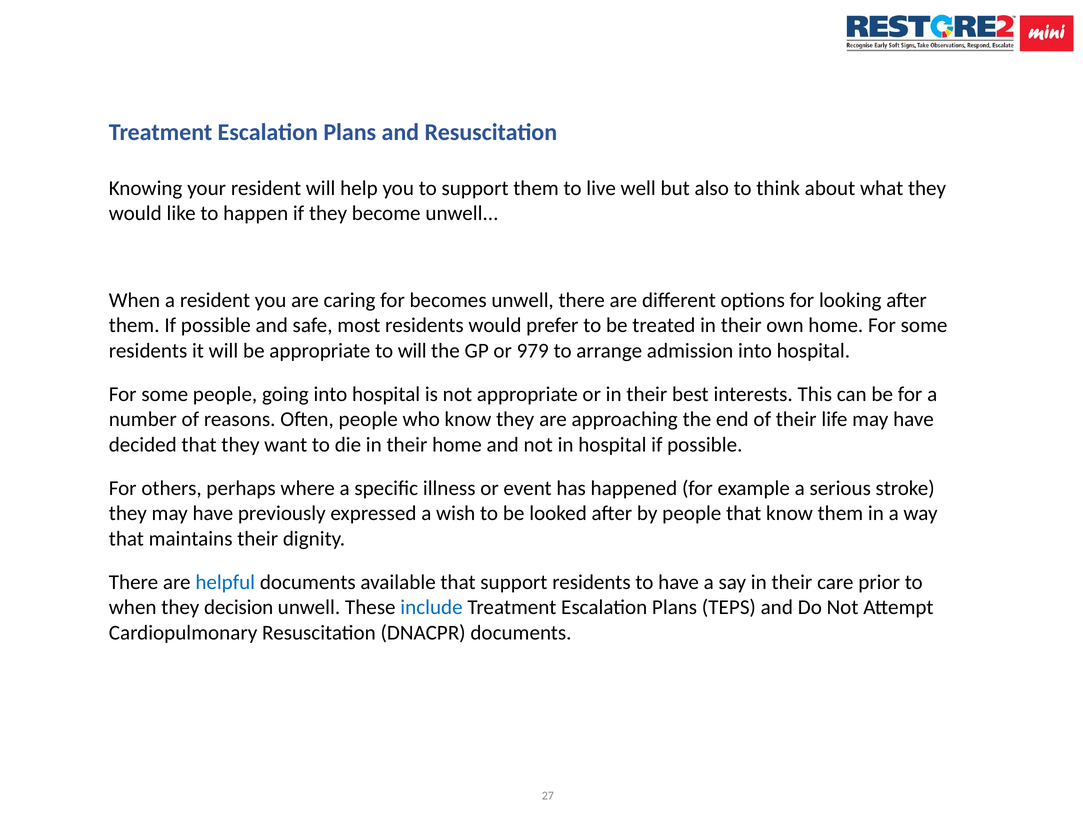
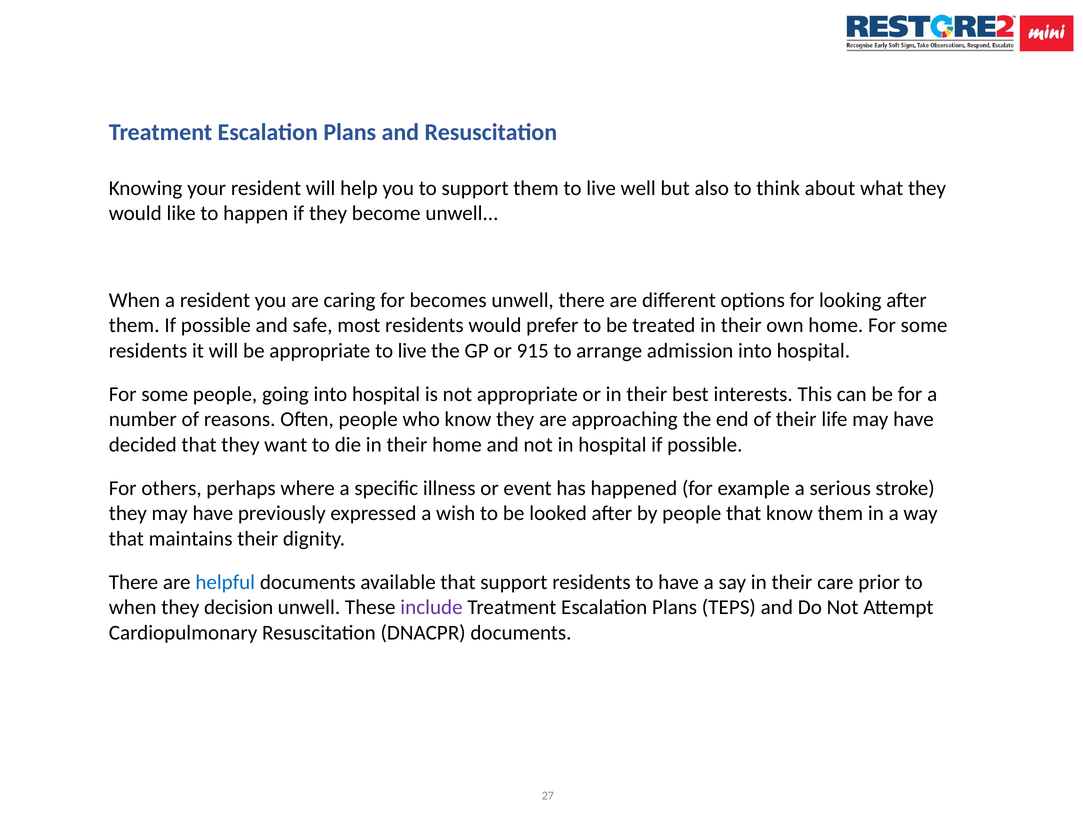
appropriate to will: will -> live (412, 350)
979: 979 -> 915 (533, 350)
include colour: blue -> purple (432, 607)
